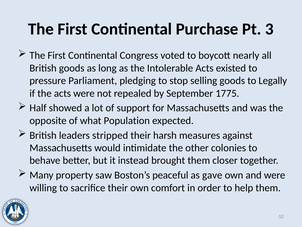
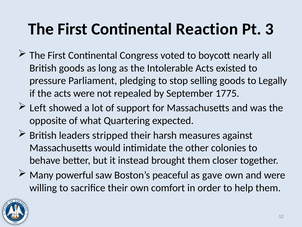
Purchase: Purchase -> Reaction (207, 29)
Half: Half -> Left (38, 108)
Population: Population -> Quartering (127, 120)
property: property -> powerful (74, 175)
